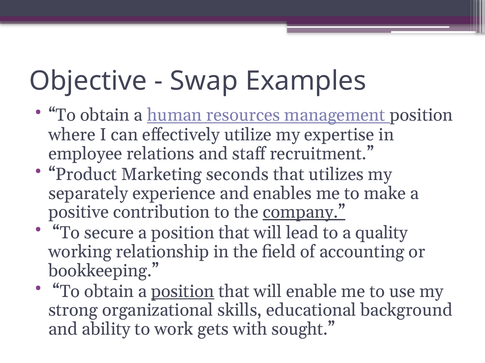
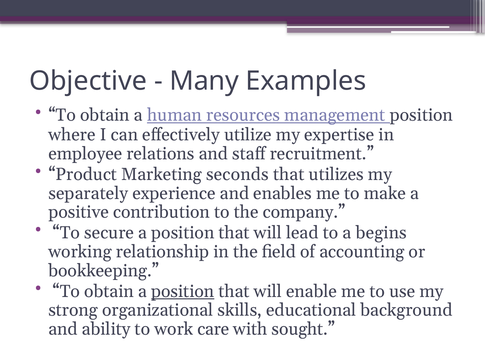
Swap: Swap -> Many (204, 81)
company underline: present -> none (304, 213)
quality: quality -> begins (381, 233)
gets: gets -> care (213, 330)
